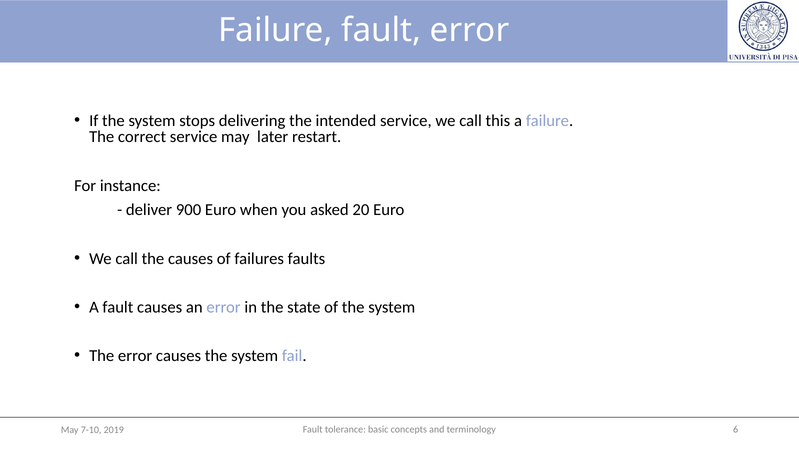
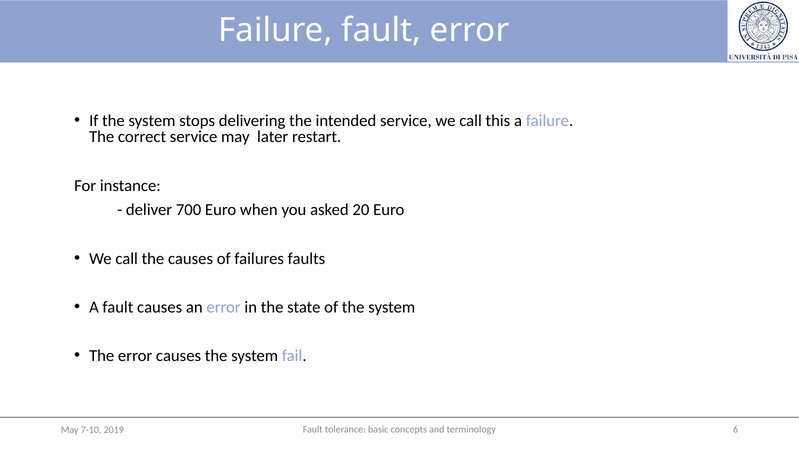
900: 900 -> 700 (189, 210)
